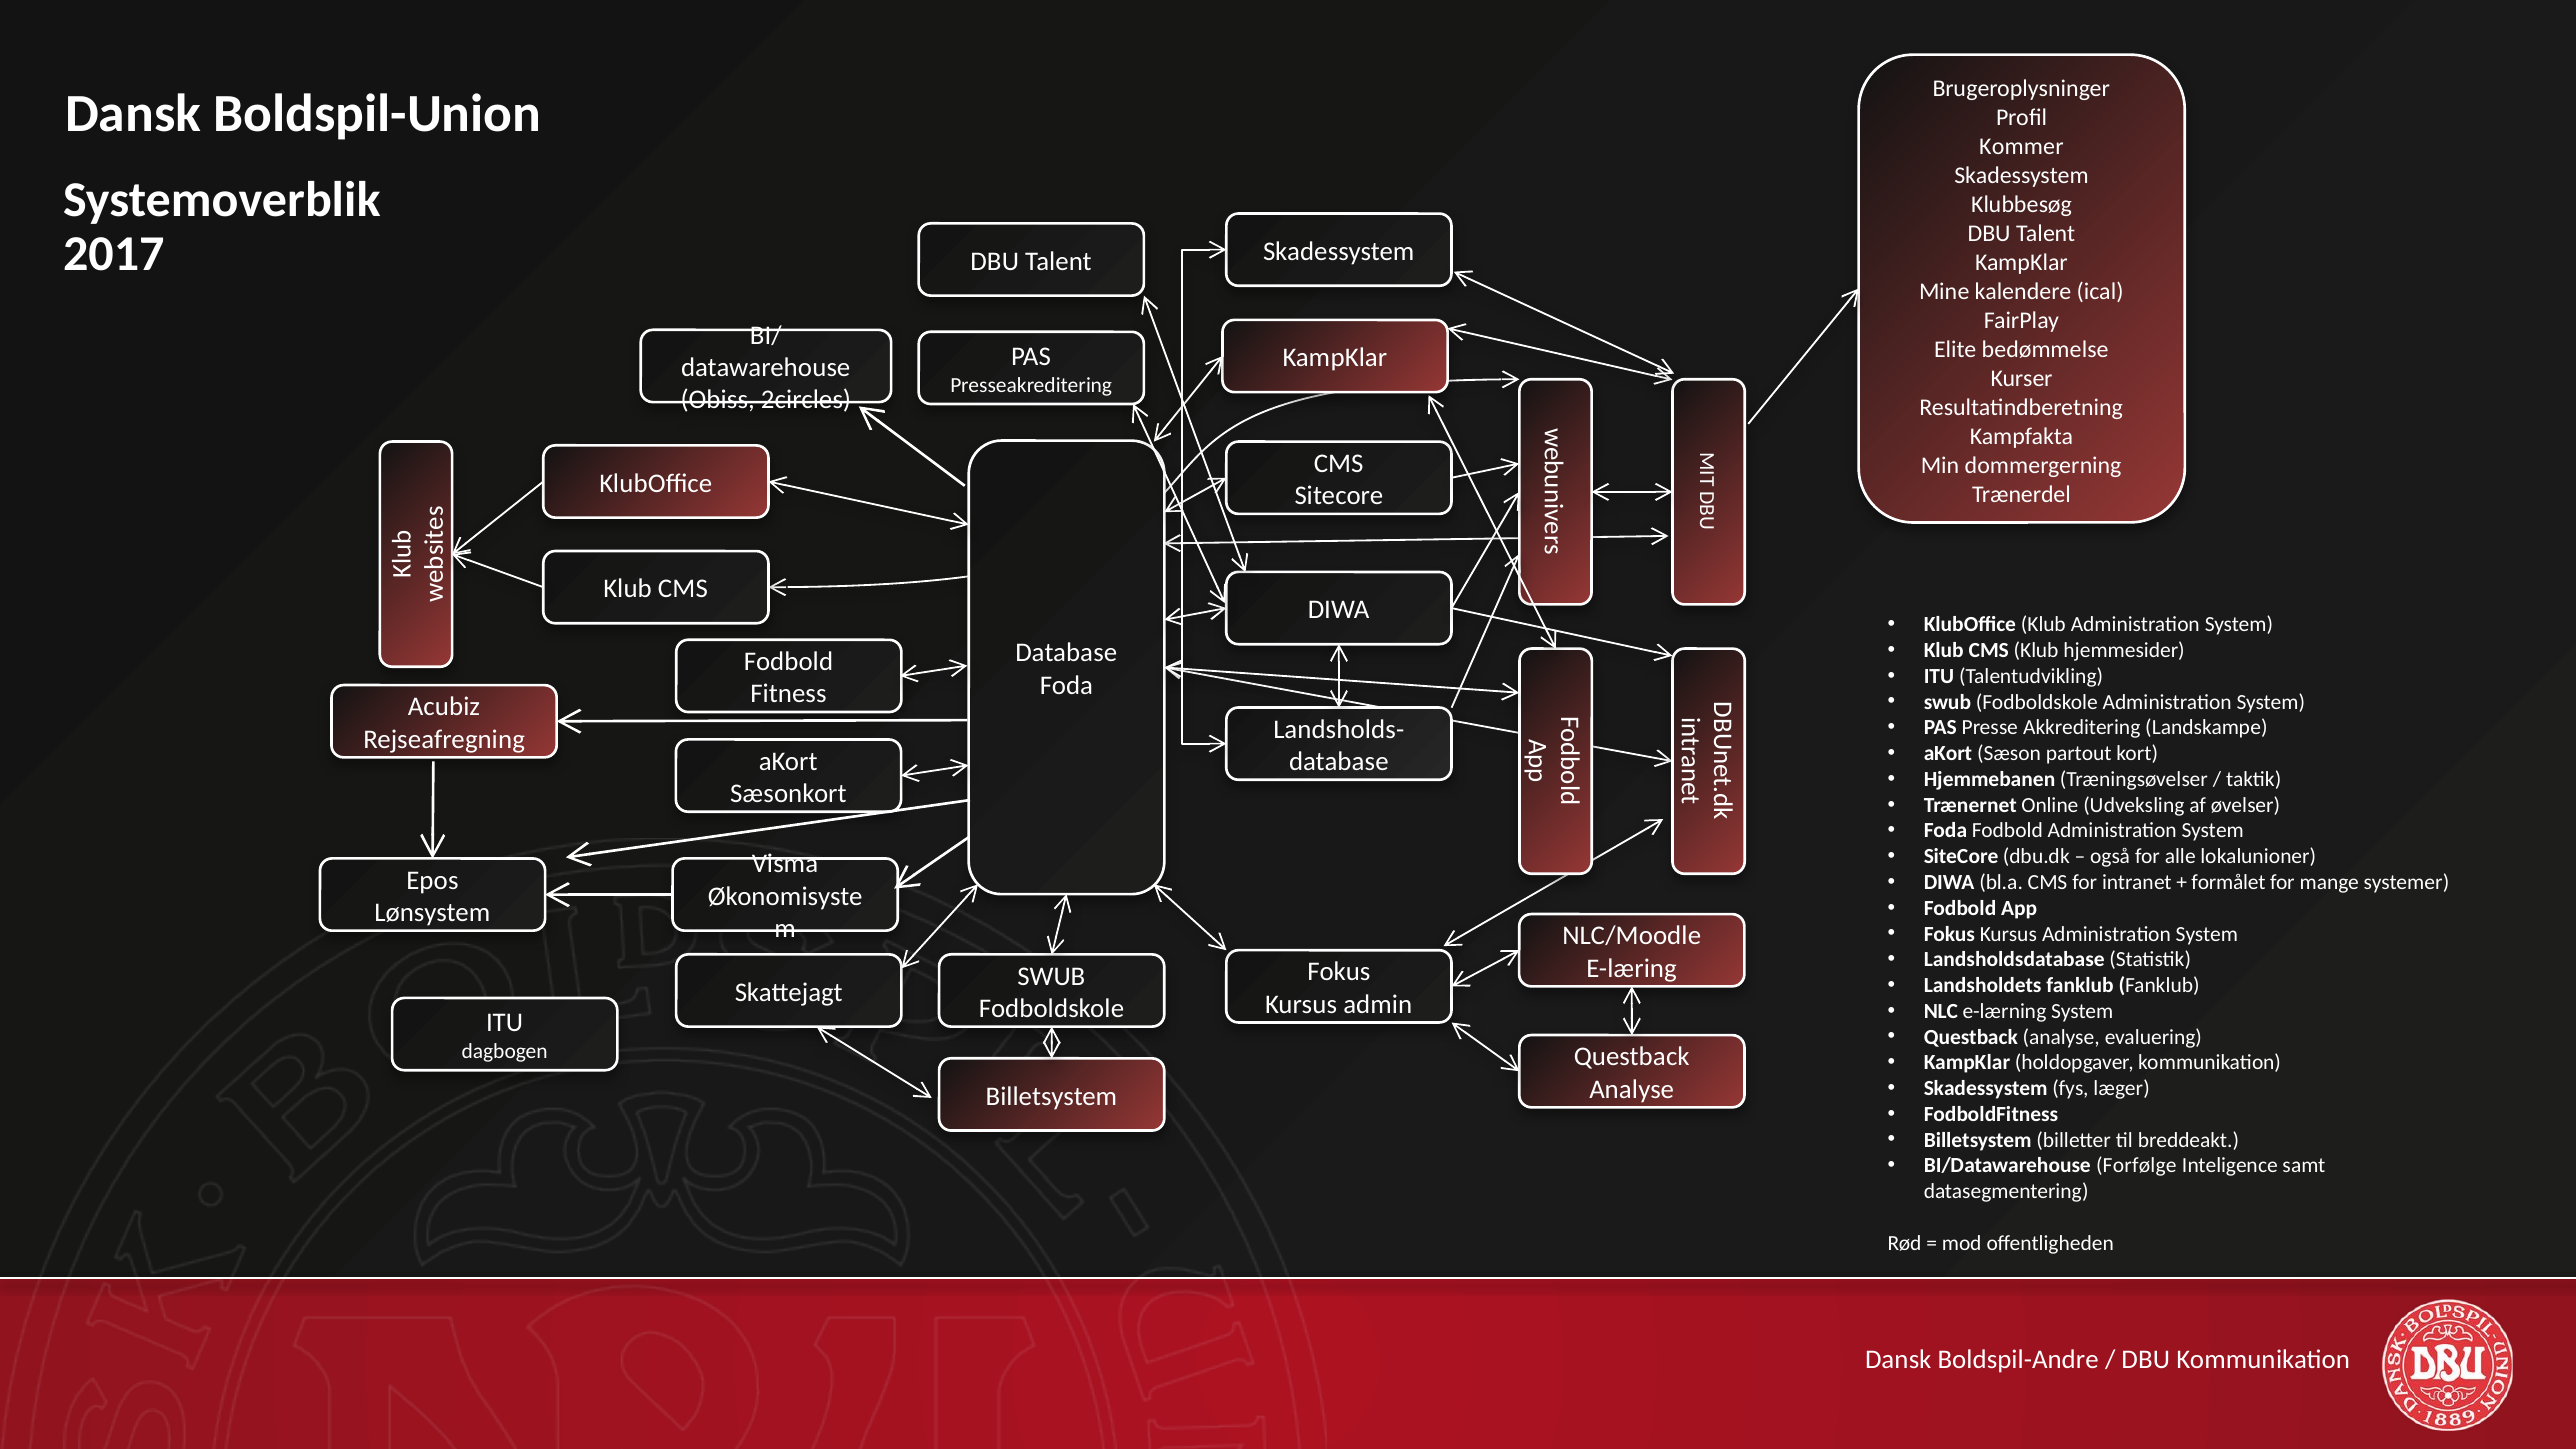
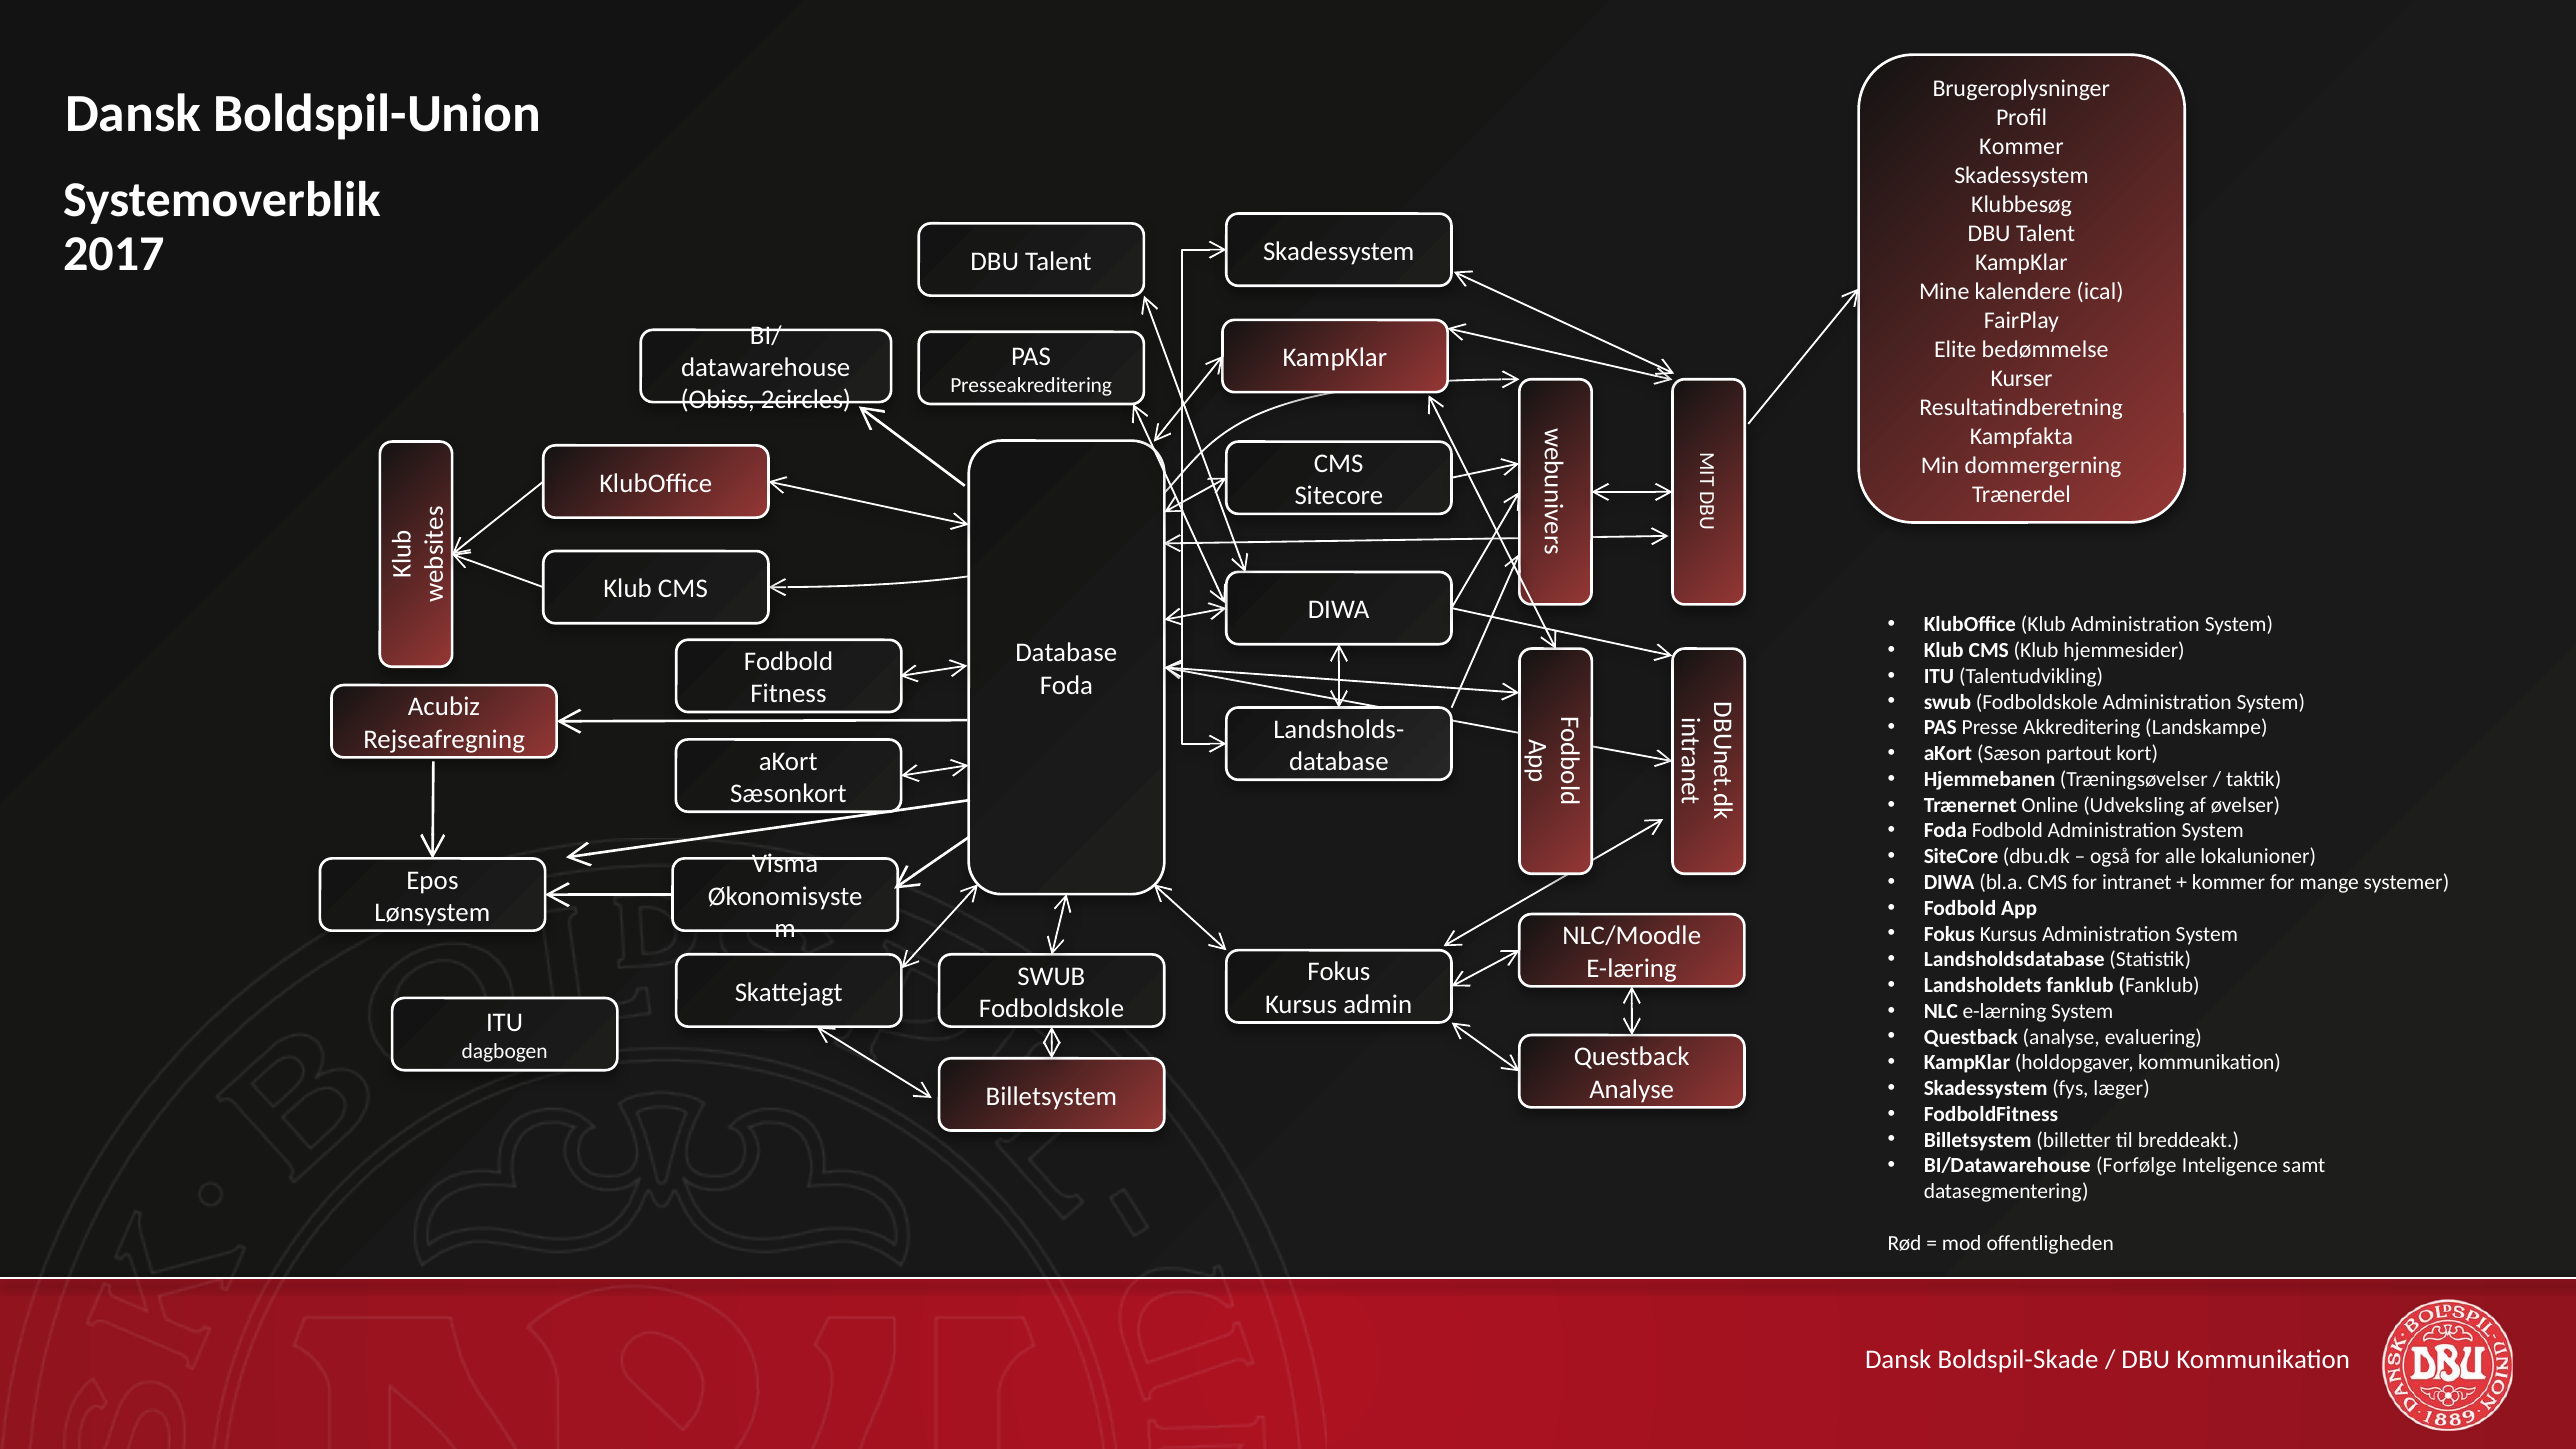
formålet: formålet -> kommer (2228, 882)
Boldspil-Andre: Boldspil-Andre -> Boldspil-Skade (2018, 1359)
